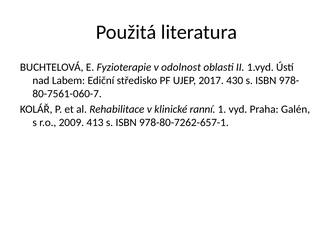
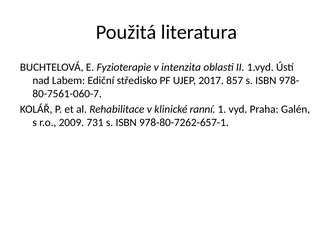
odolnost: odolnost -> intenzita (181, 67)
430: 430 -> 857 (235, 81)
413: 413 -> 731 (95, 123)
